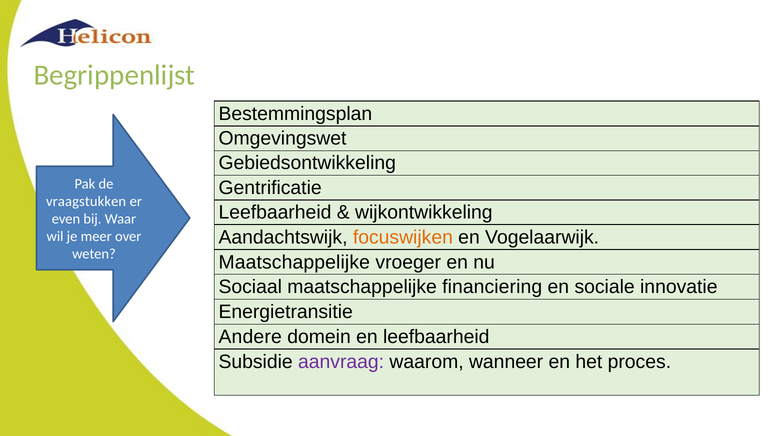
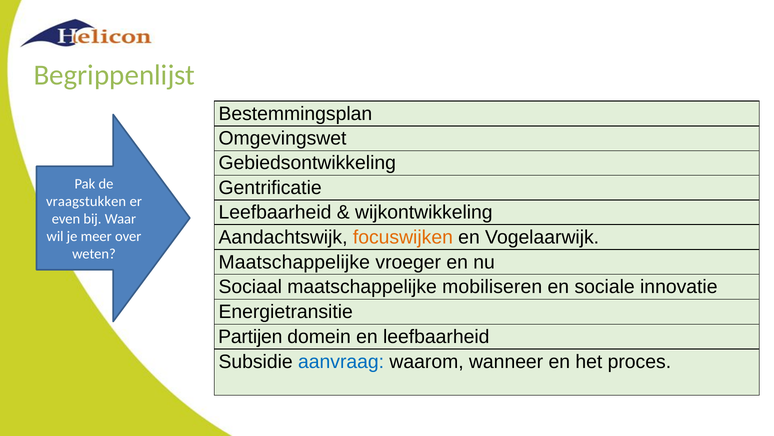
financiering: financiering -> mobiliseren (492, 287)
Andere: Andere -> Partijen (250, 336)
aanvraag colour: purple -> blue (341, 361)
